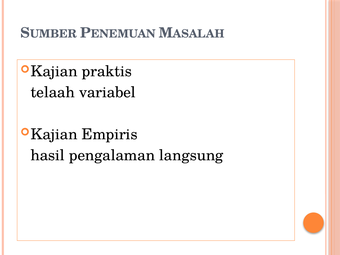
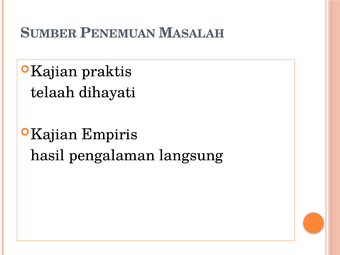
variabel: variabel -> dihayati (107, 92)
